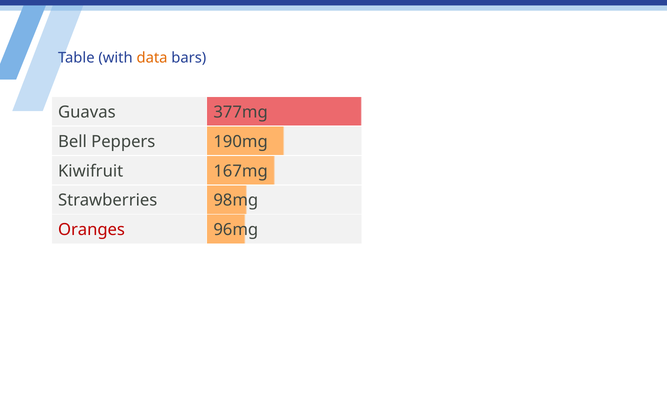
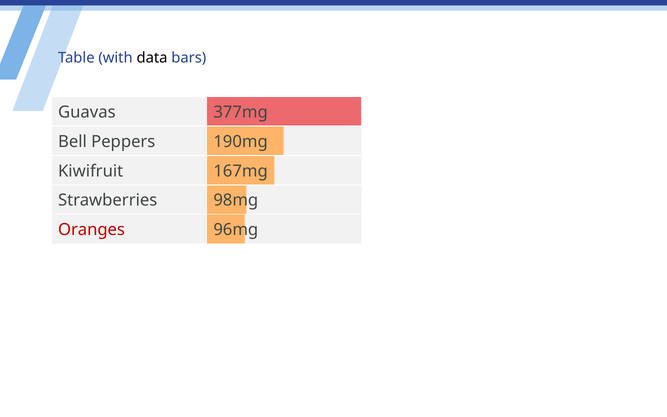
data colour: orange -> black (152, 58)
